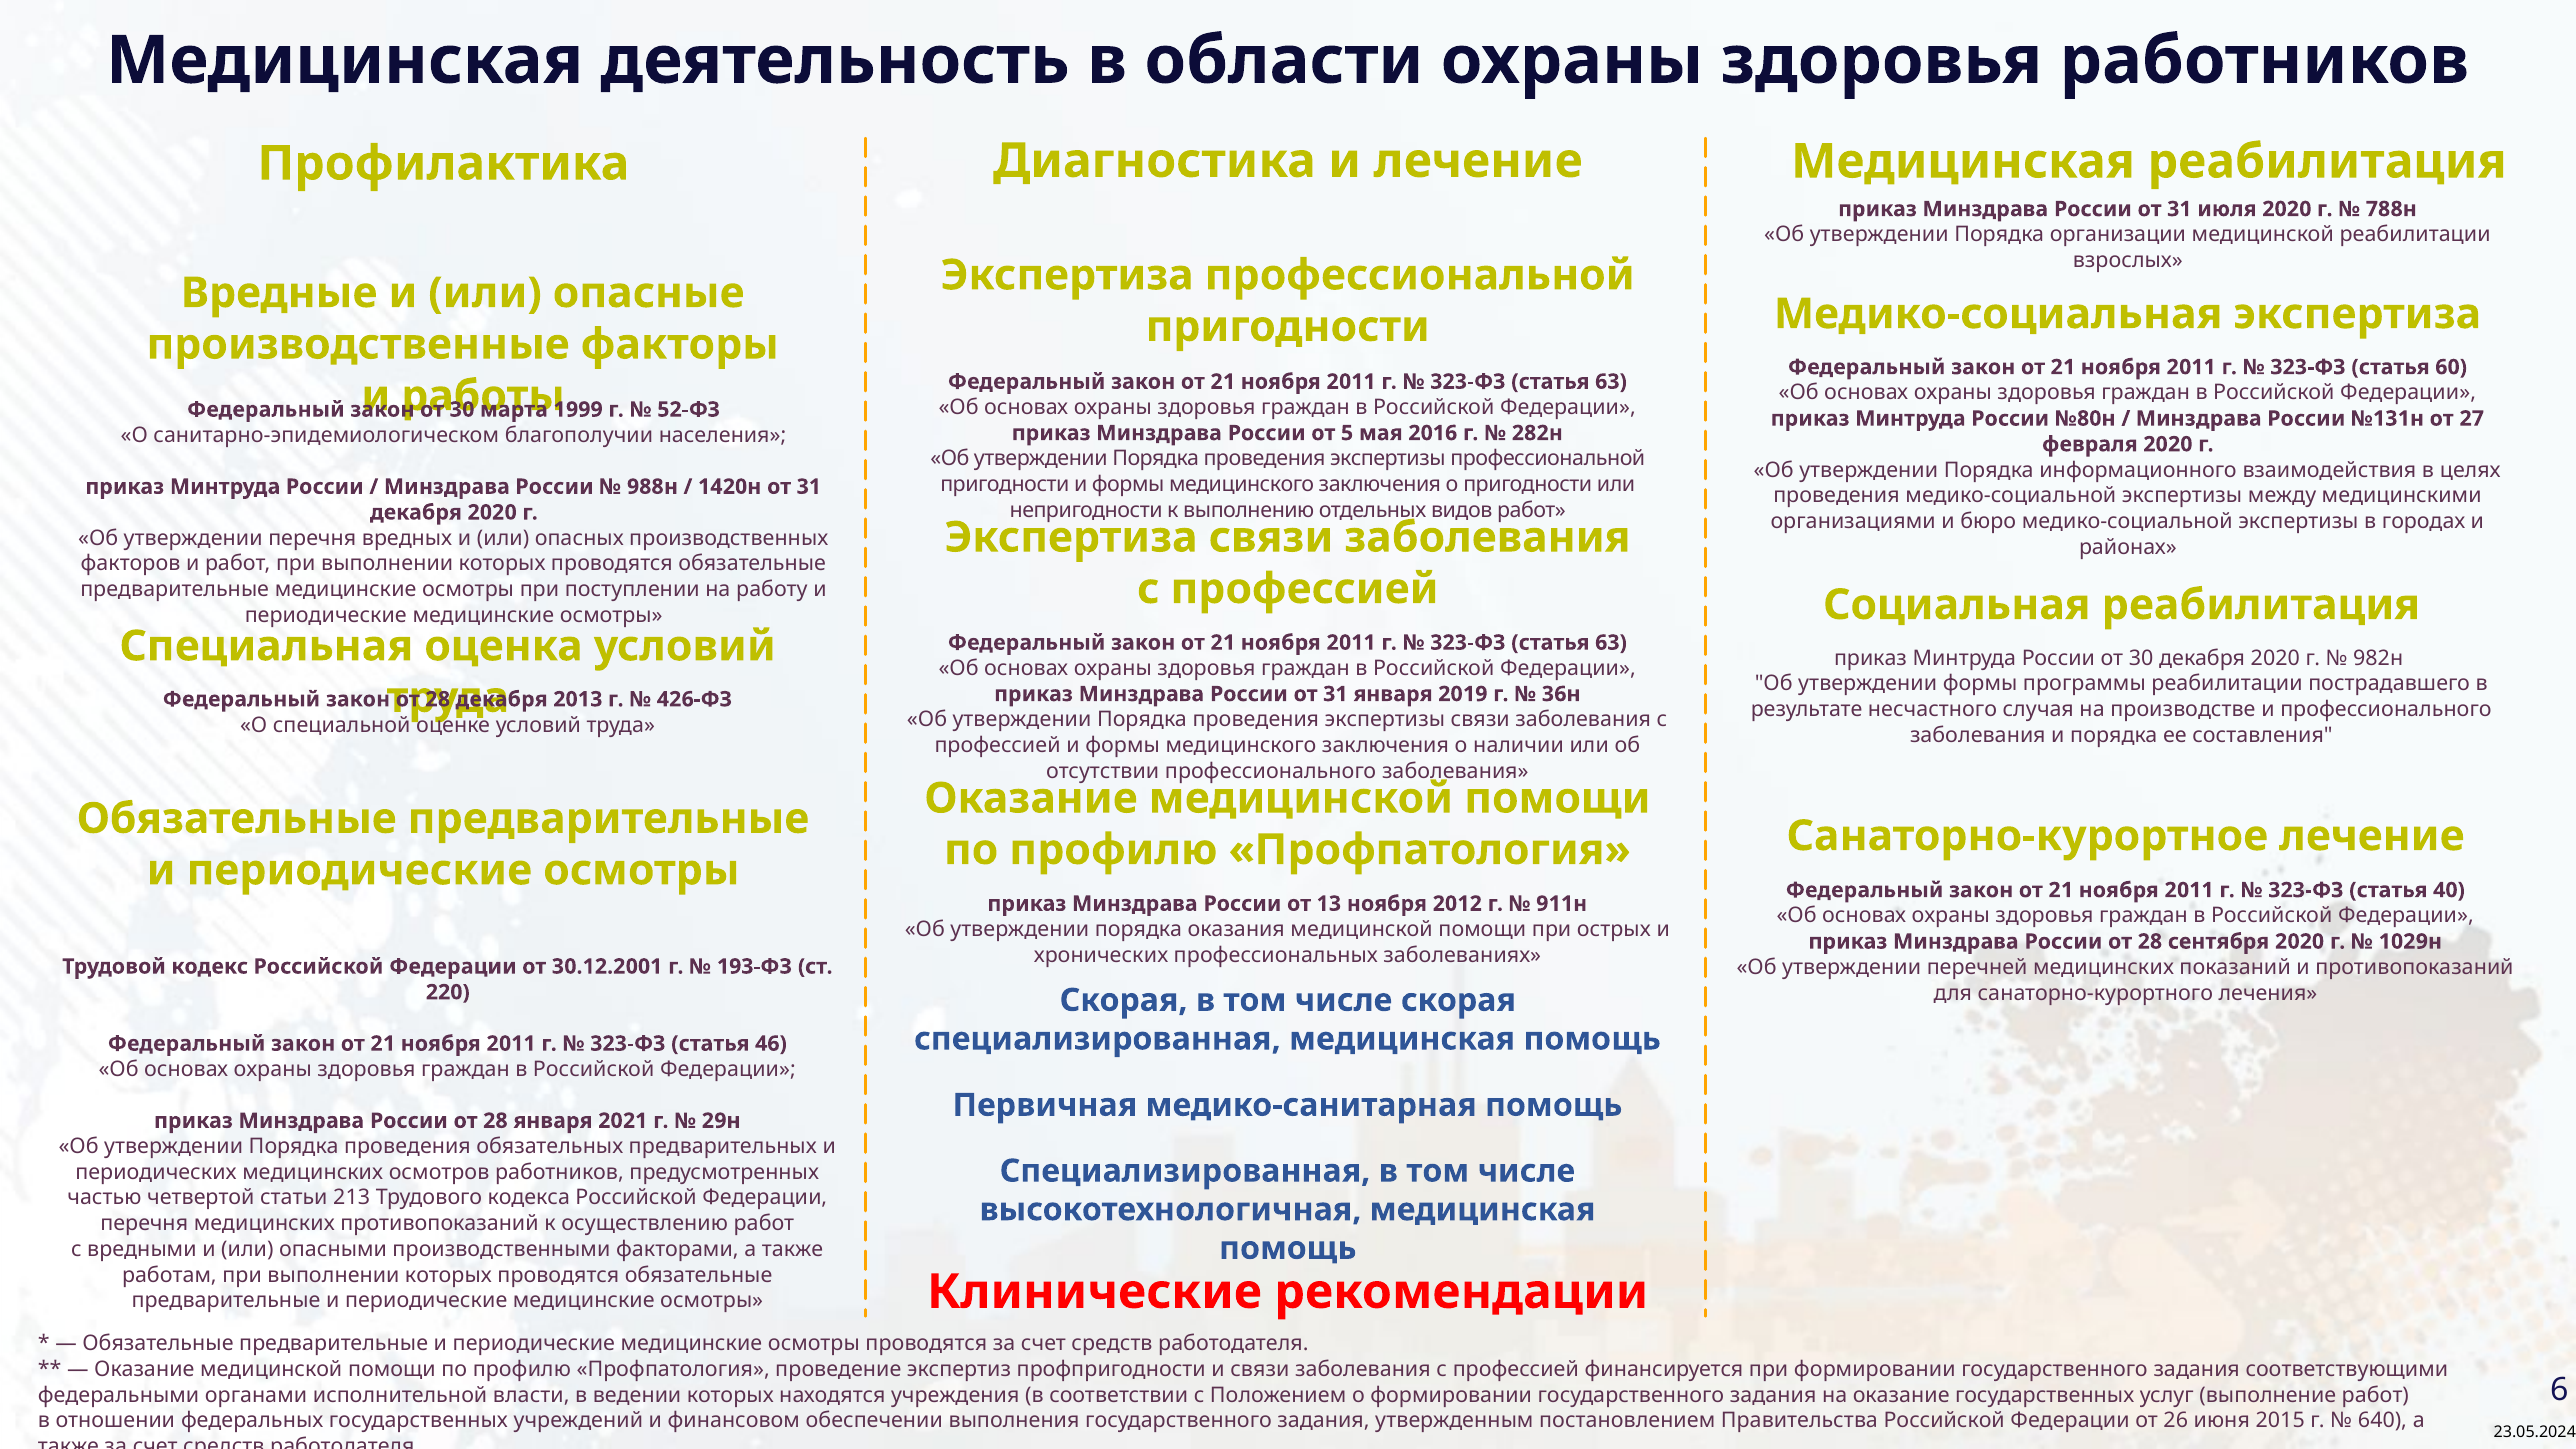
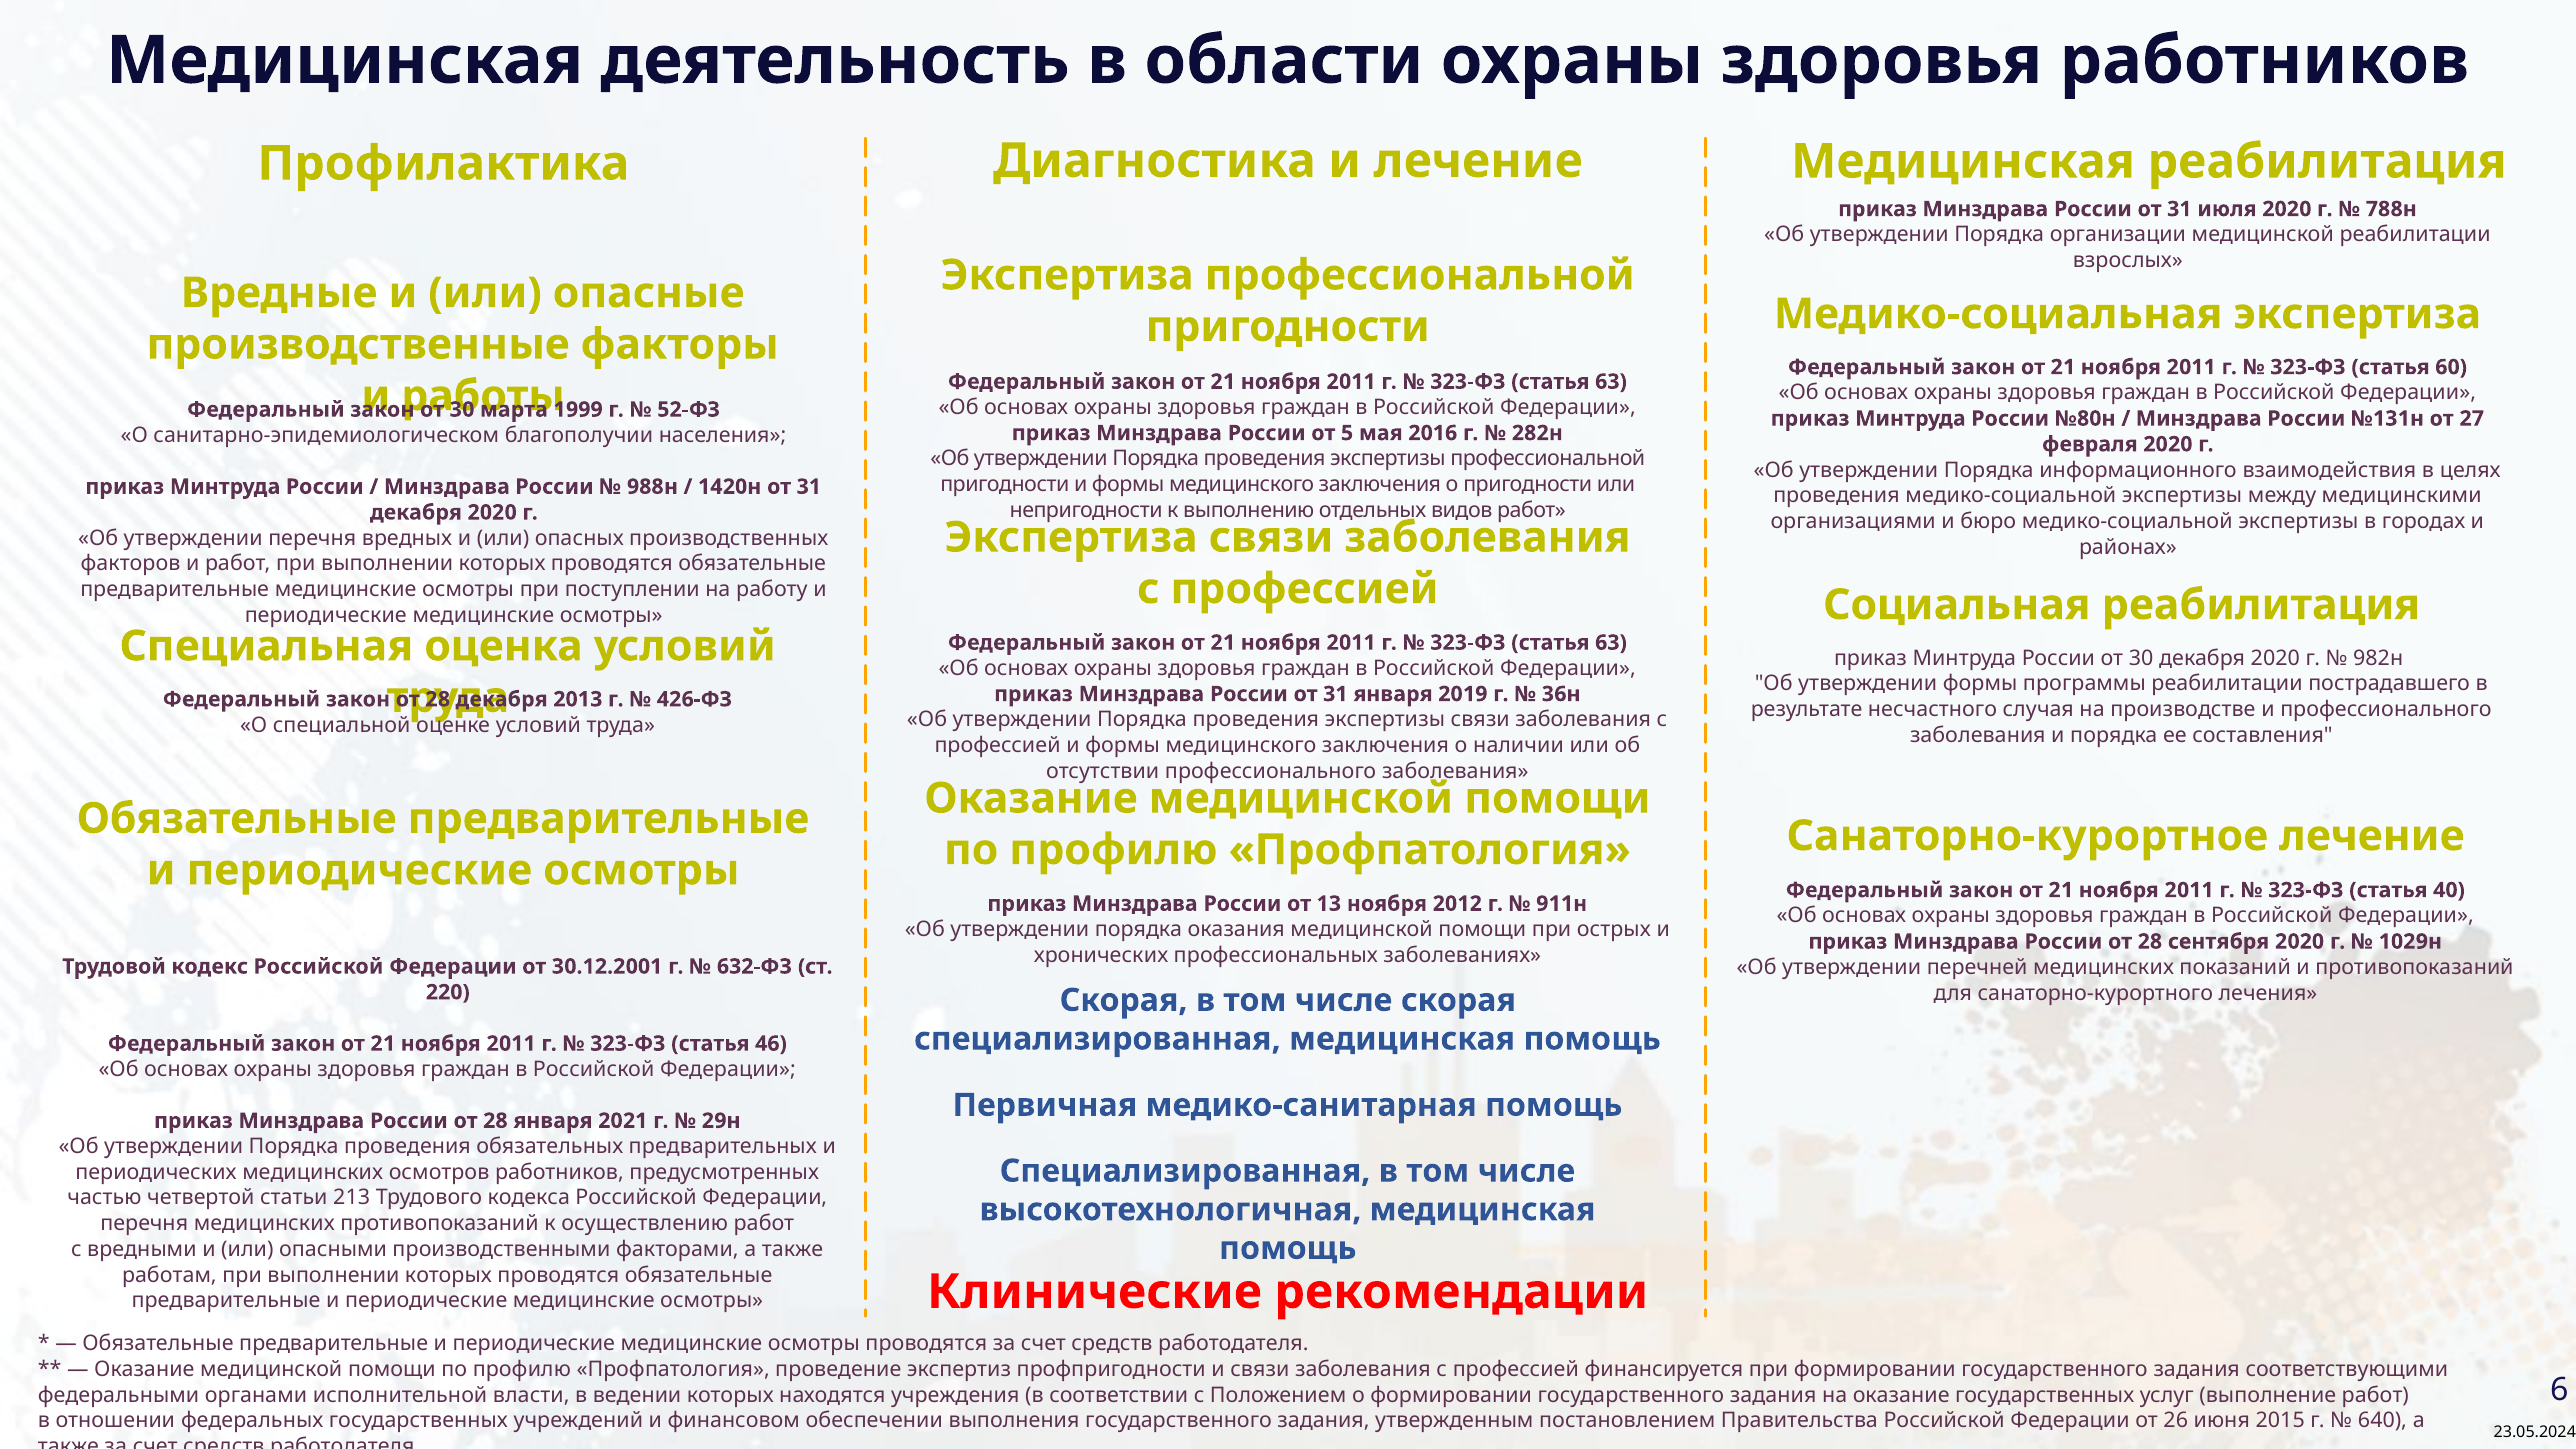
193-ФЗ: 193-ФЗ -> 632-ФЗ (755, 967)
